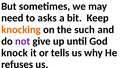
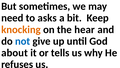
such: such -> hear (85, 29)
not colour: purple -> blue (23, 41)
knock: knock -> about (15, 52)
